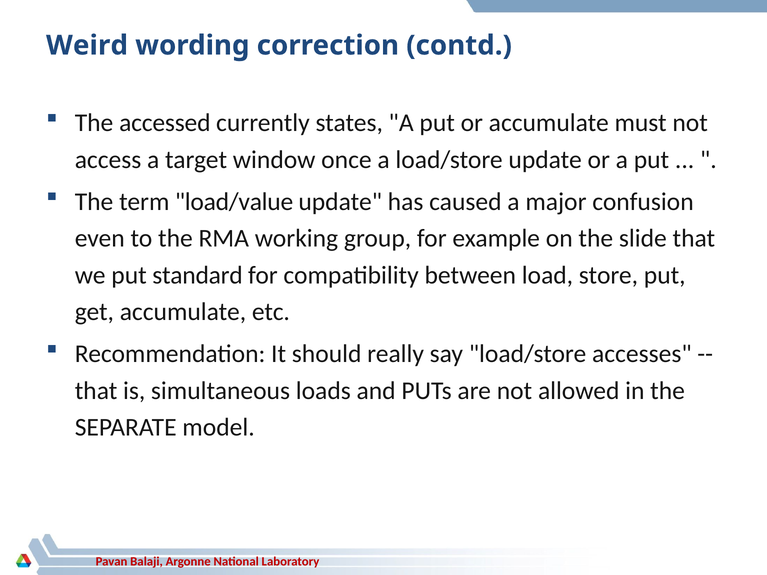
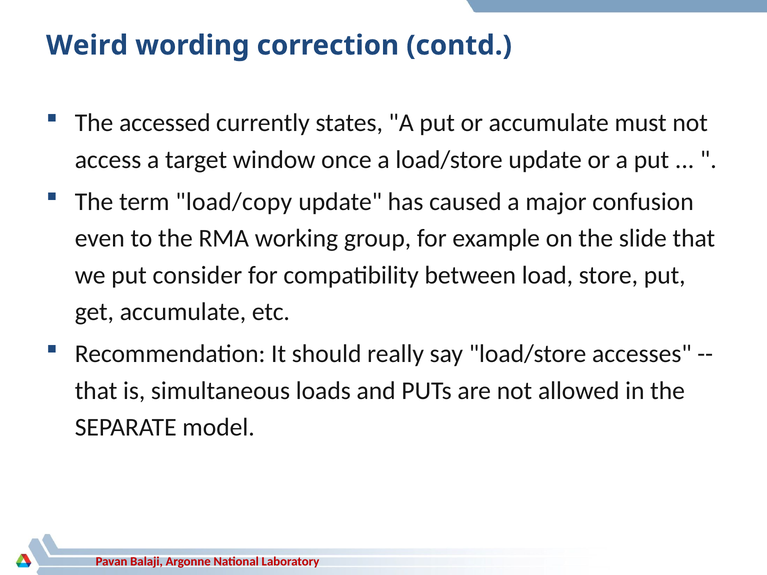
load/value: load/value -> load/copy (234, 202)
standard: standard -> consider (197, 275)
